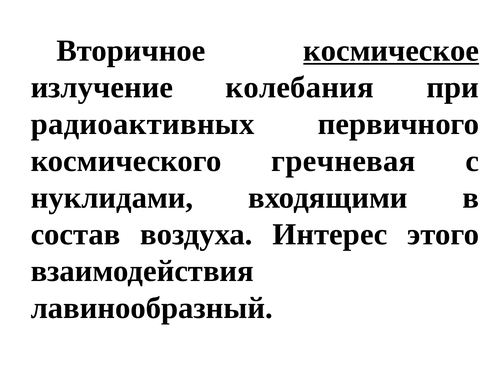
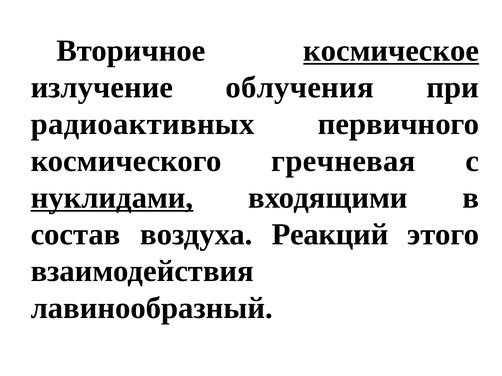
колебания: колебания -> облучения (300, 88)
нуклидами underline: none -> present (112, 198)
Интерес: Интерес -> Реакций (330, 235)
